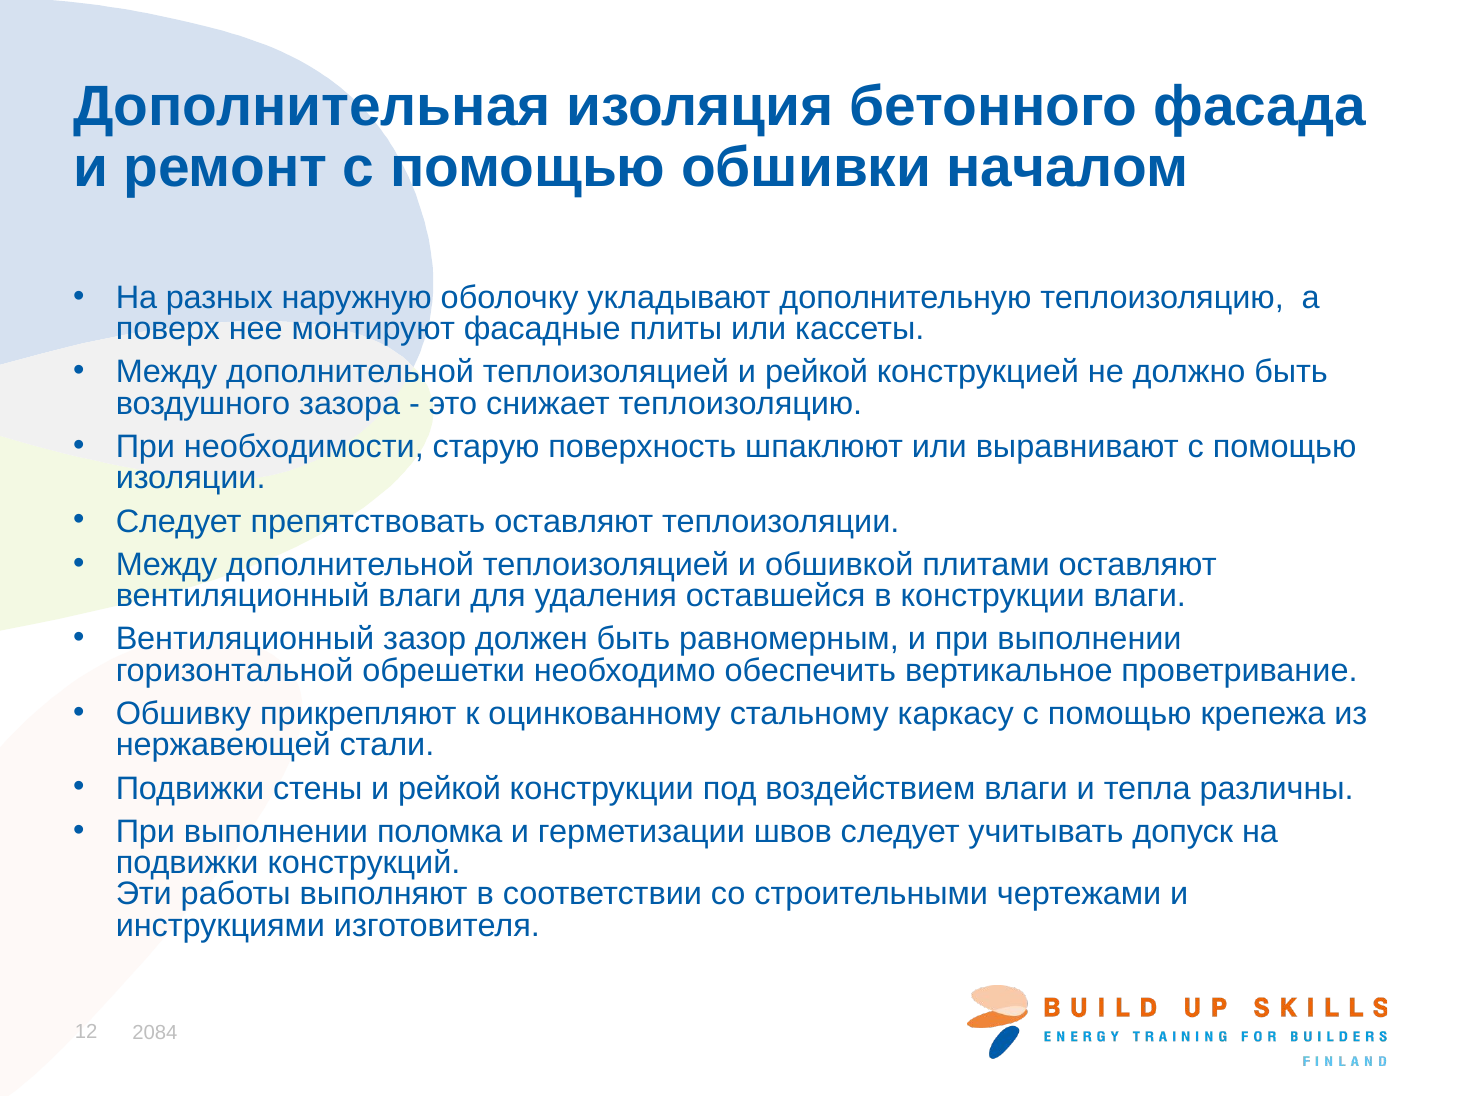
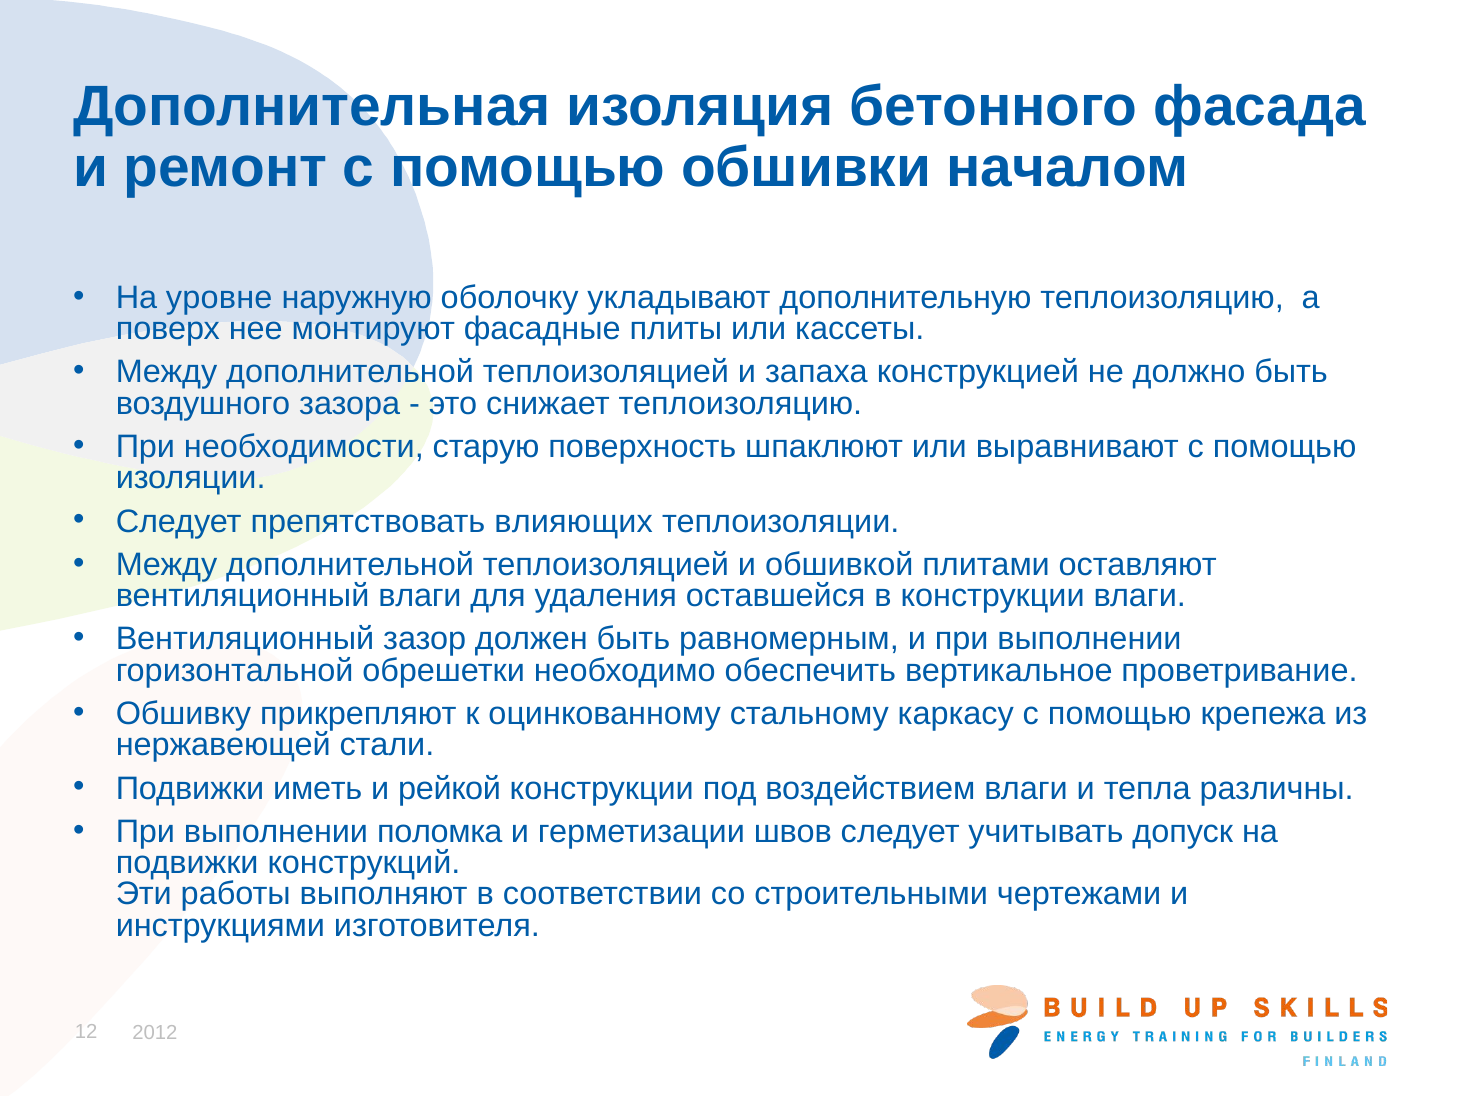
разных: разных -> уровне (219, 298)
теплоизоляцией и рейкой: рейкой -> запаха (816, 372)
препятствовать оставляют: оставляют -> влияющих (574, 522)
стены: стены -> иметь (318, 789)
2084: 2084 -> 2012 (155, 1033)
